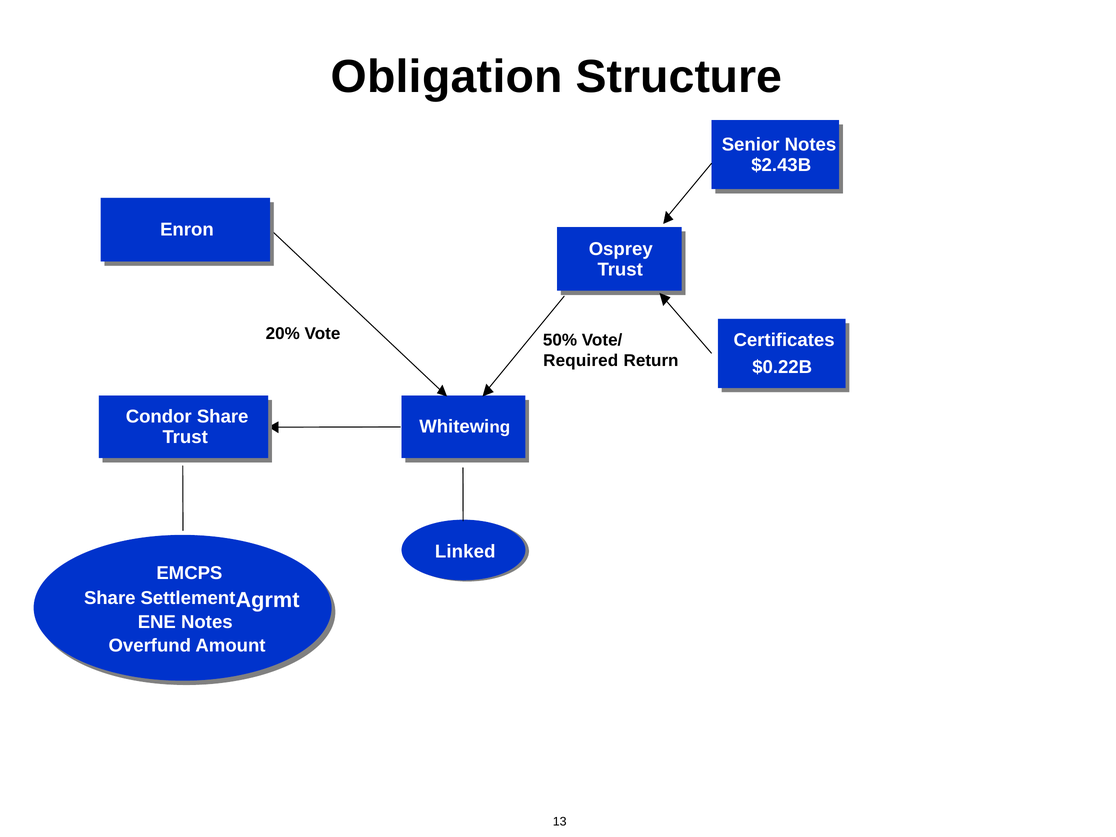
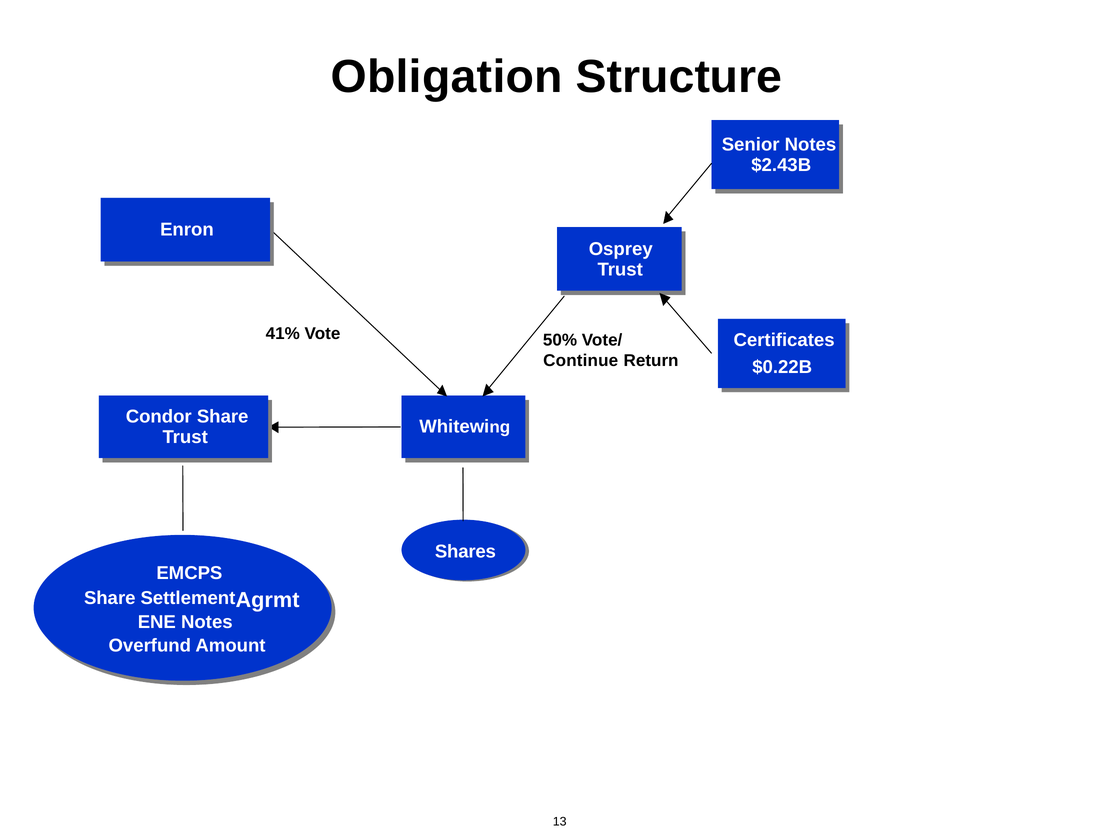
20%: 20% -> 41% (283, 334)
Required: Required -> Continue (581, 361)
Linked: Linked -> Shares (465, 552)
